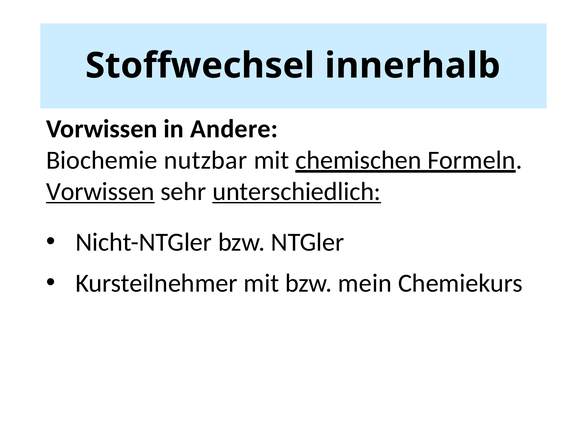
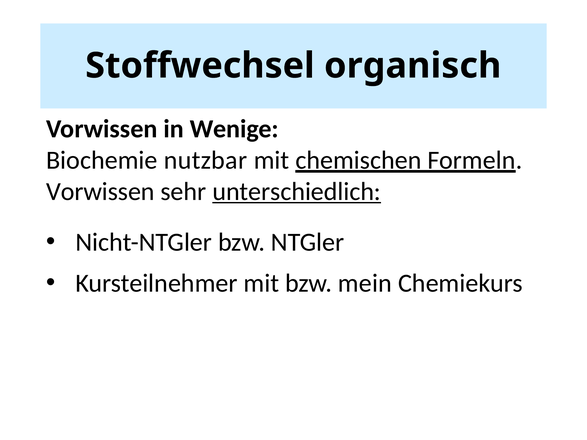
innerhalb: innerhalb -> organisch (413, 66)
Andere: Andere -> Wenige (234, 129)
Vorwissen underline: present -> none (100, 192)
